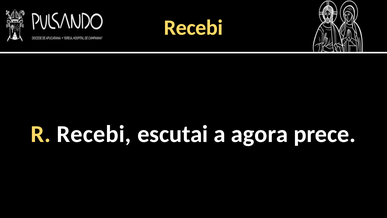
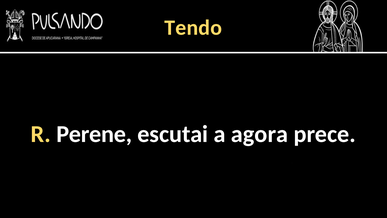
Recebi: Recebi -> Tendo (193, 28)
R Recebi: Recebi -> Perene (94, 134)
